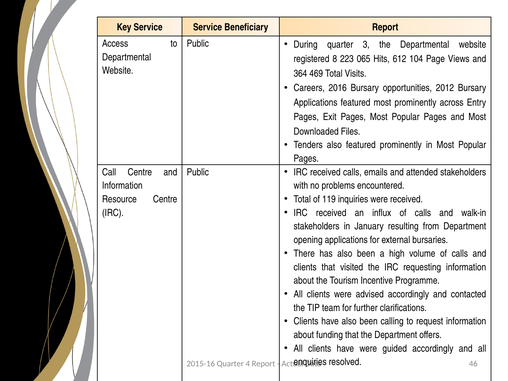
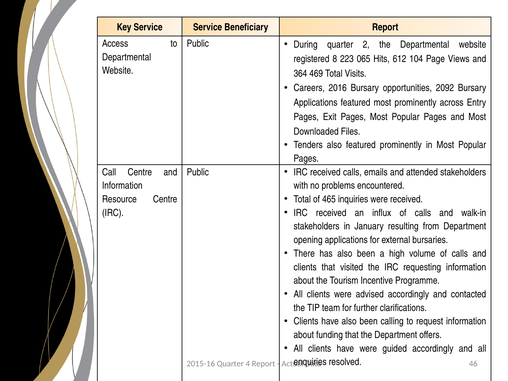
3: 3 -> 2 (366, 44)
2012: 2012 -> 2092 (445, 88)
119: 119 -> 465 (329, 199)
